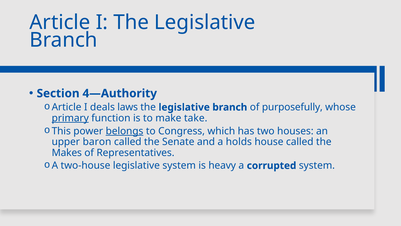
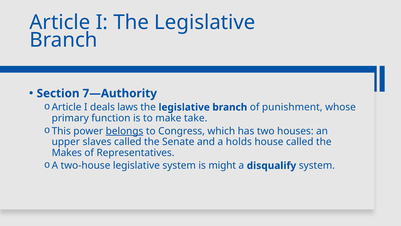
4—Authority: 4—Authority -> 7—Authority (120, 93)
purposefully: purposefully -> punishment (292, 107)
primary underline: present -> none (70, 118)
baron: baron -> slaves (97, 142)
heavy: heavy -> might (222, 165)
corrupted: corrupted -> disqualify (271, 165)
